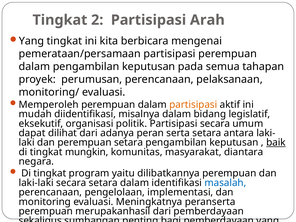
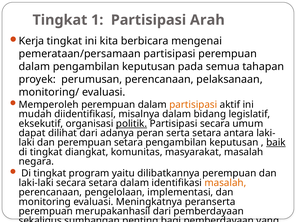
2: 2 -> 1 (97, 20)
Yang: Yang -> Kerja (31, 41)
politik underline: none -> present (132, 124)
mungkin: mungkin -> diangkat (87, 152)
masyarakat diantara: diantara -> masalah (244, 152)
masalah colour: blue -> orange (225, 183)
